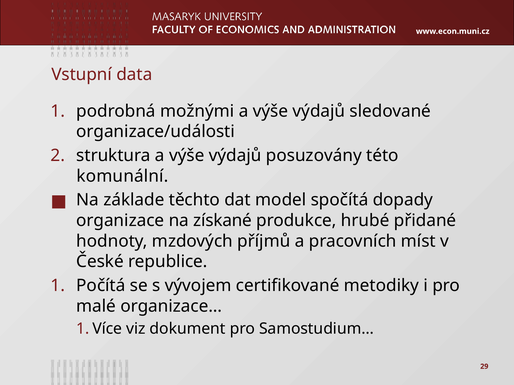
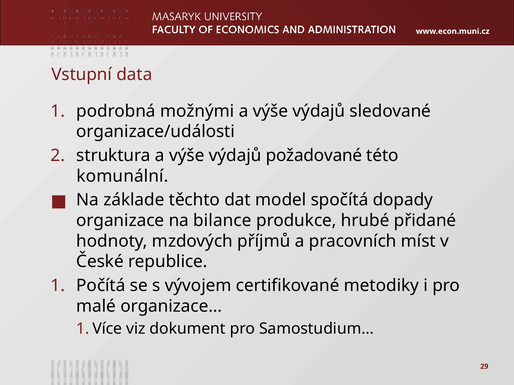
posuzovány: posuzovány -> požadované (314, 156)
získané: získané -> bilance (222, 221)
